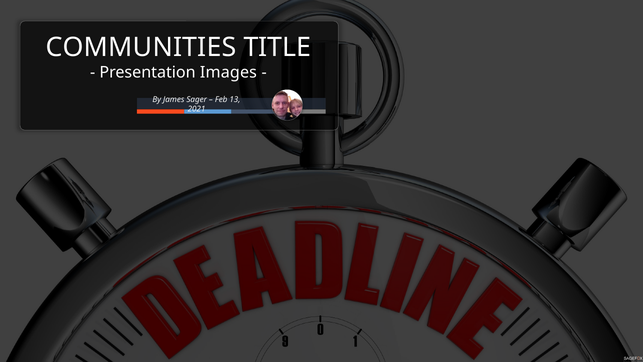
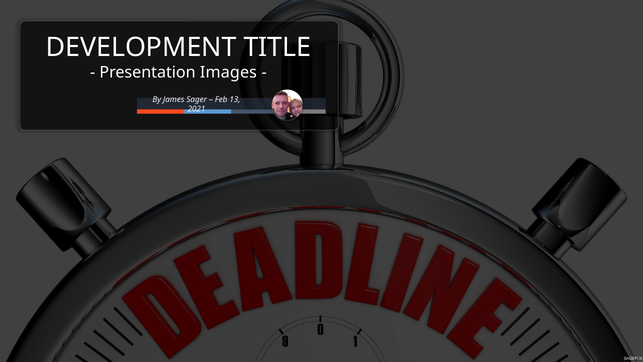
COMMUNITIES: COMMUNITIES -> DEVELOPMENT (141, 47)
